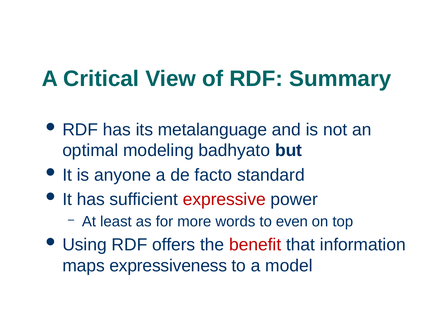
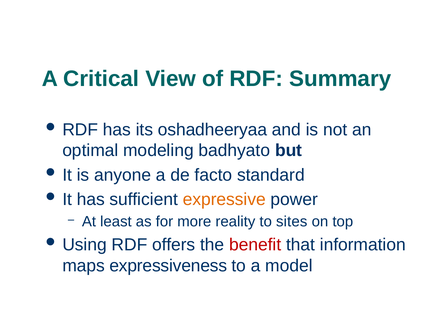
metalanguage: metalanguage -> oshadheeryaa (213, 130)
expressive colour: red -> orange (224, 199)
words: words -> reality (235, 222)
even: even -> sites (292, 222)
